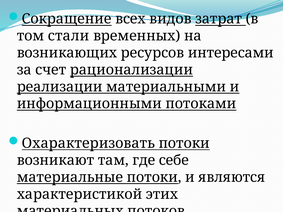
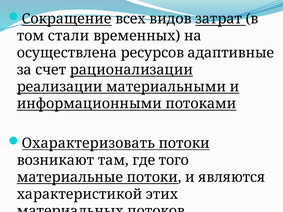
возникающих: возникающих -> осуществлена (67, 53)
интересами: интересами -> адаптивные (231, 53)
себе: себе -> того (174, 160)
